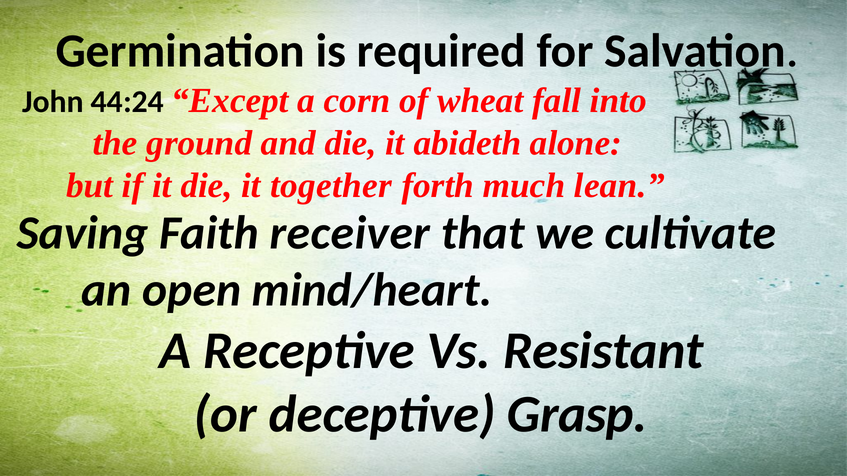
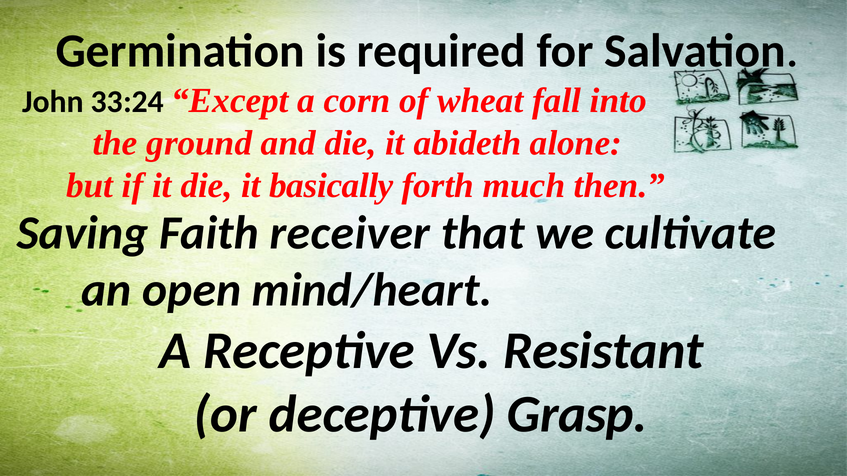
44:24: 44:24 -> 33:24 (127, 102)
together: together -> basically (331, 186)
lean: lean -> then (619, 186)
